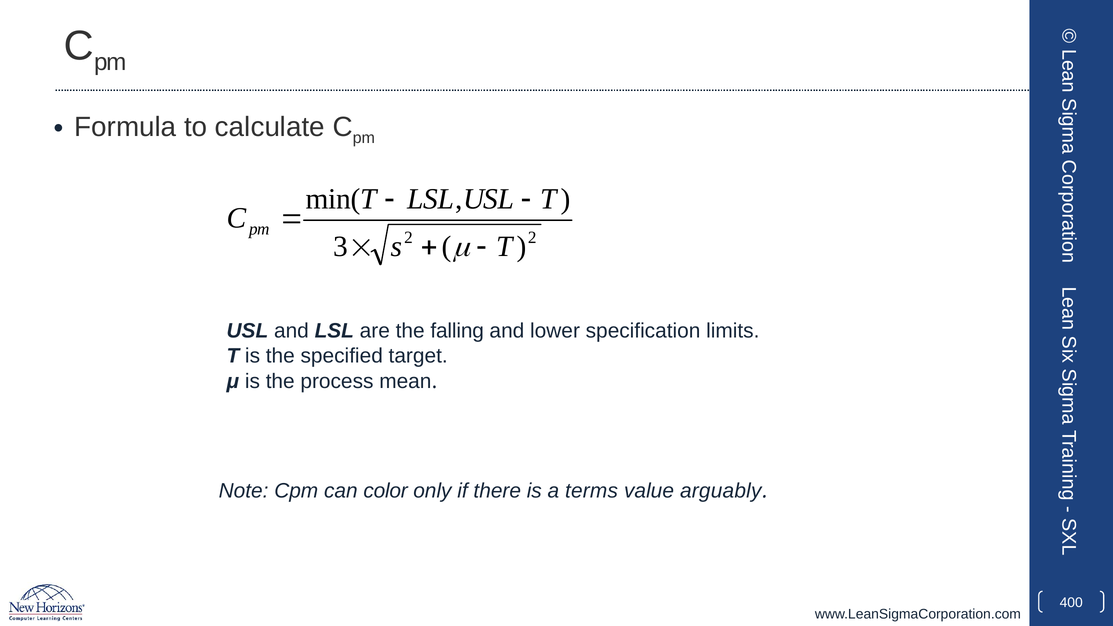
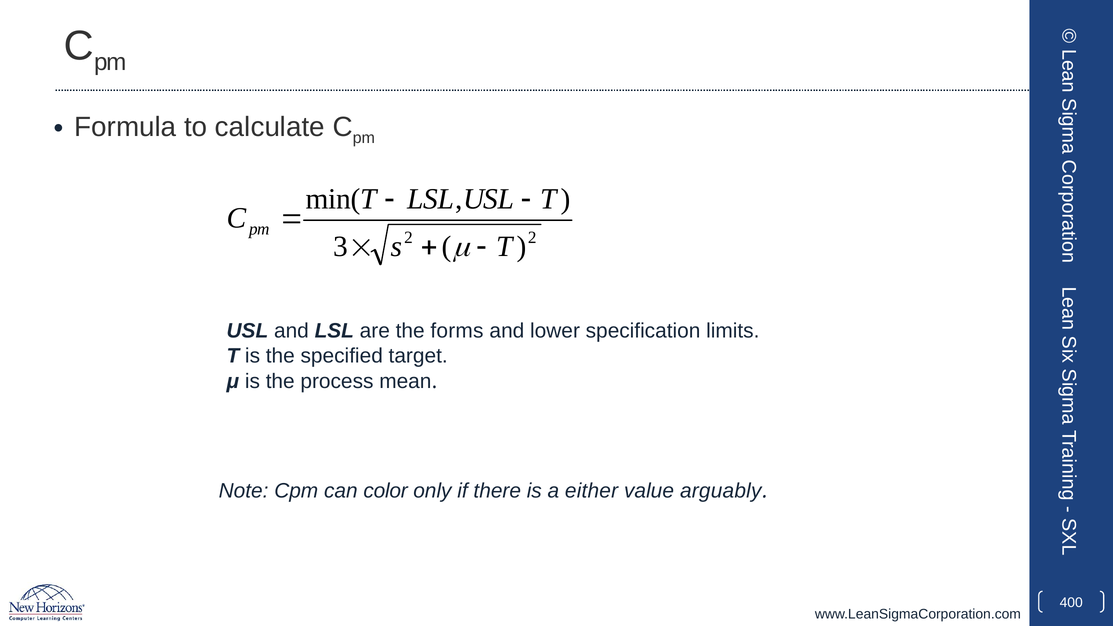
falling: falling -> forms (457, 331)
terms: terms -> either (592, 491)
